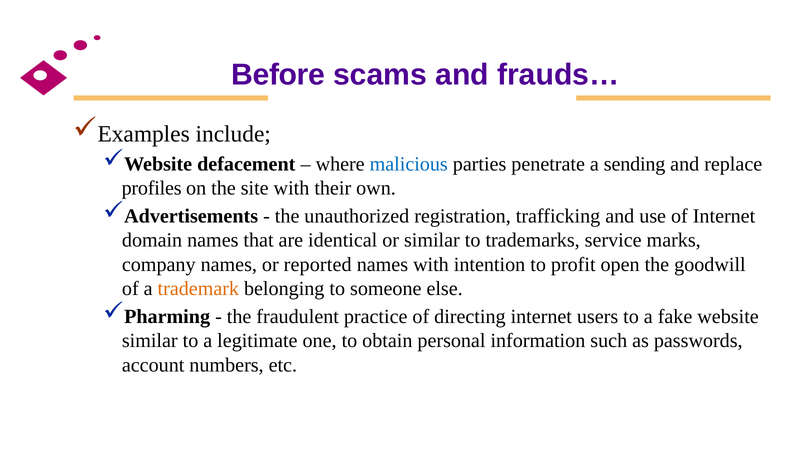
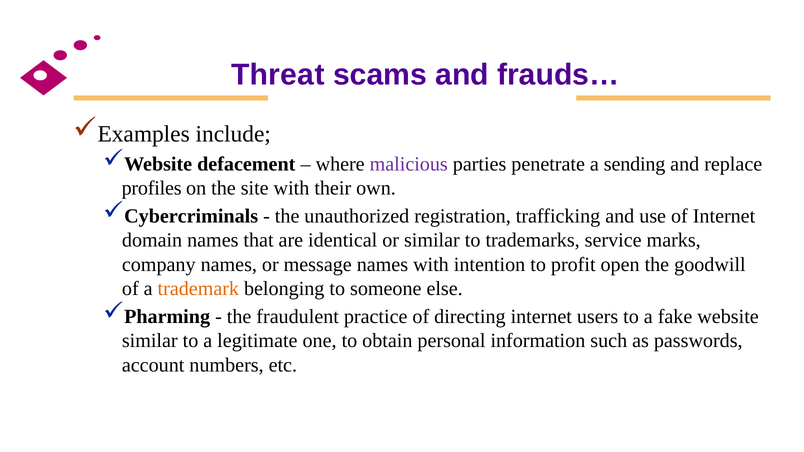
Before: Before -> Threat (278, 75)
malicious colour: blue -> purple (409, 164)
Advertisements: Advertisements -> Cybercriminals (191, 216)
reported: reported -> message (318, 265)
